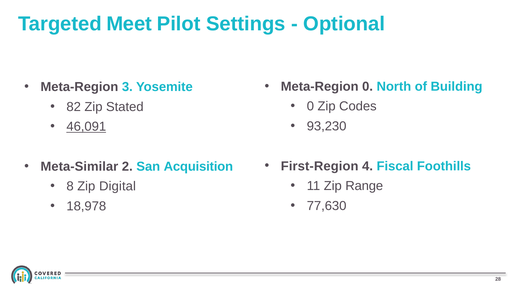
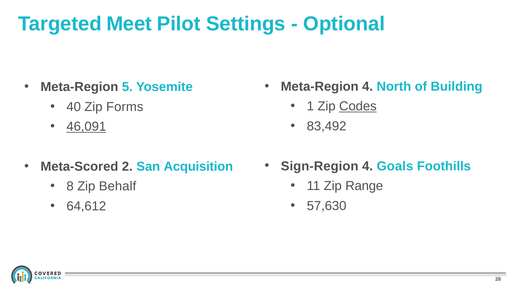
Meta-Region 0: 0 -> 4 (368, 86)
3: 3 -> 5 (127, 87)
0: 0 -> 1 (310, 106)
Codes underline: none -> present (358, 106)
82: 82 -> 40 (74, 107)
Stated: Stated -> Forms (125, 107)
93,230: 93,230 -> 83,492 (327, 126)
First-Region: First-Region -> Sign-Region (320, 166)
Fiscal: Fiscal -> Goals (395, 166)
Meta-Similar: Meta-Similar -> Meta-Scored (79, 166)
Digital: Digital -> Behalf (118, 186)
77,630: 77,630 -> 57,630 (327, 206)
18,978: 18,978 -> 64,612 (86, 206)
